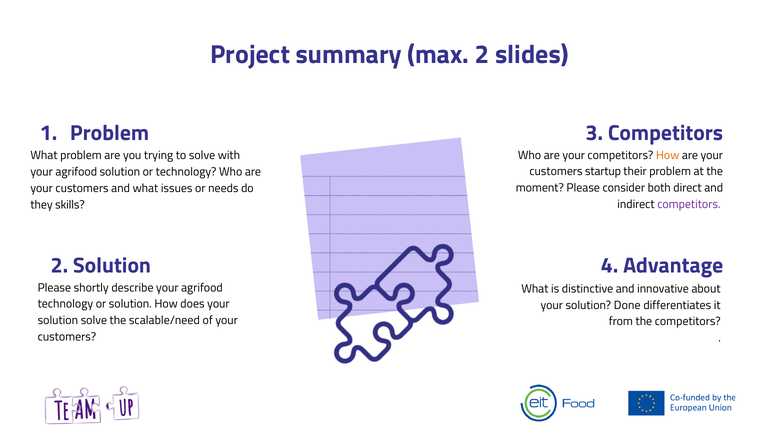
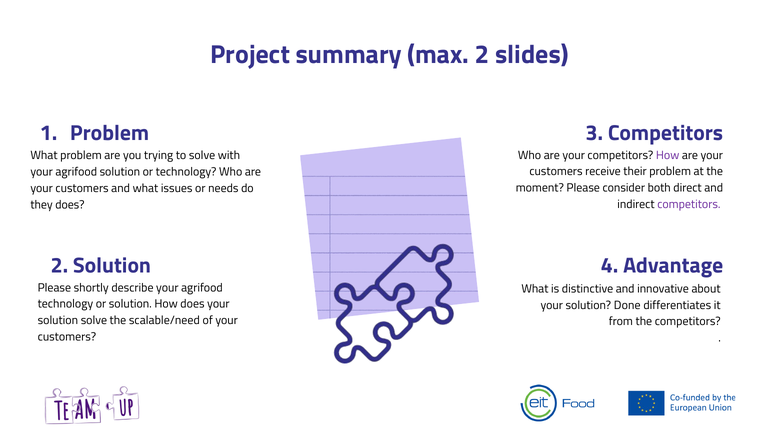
How colour: orange -> purple (668, 155)
startup: startup -> receive (603, 172)
they skills: skills -> does (70, 205)
